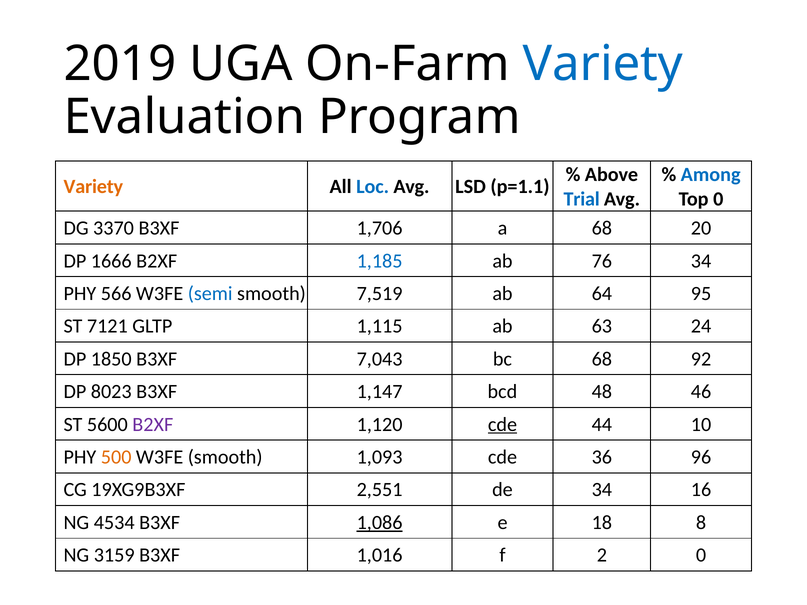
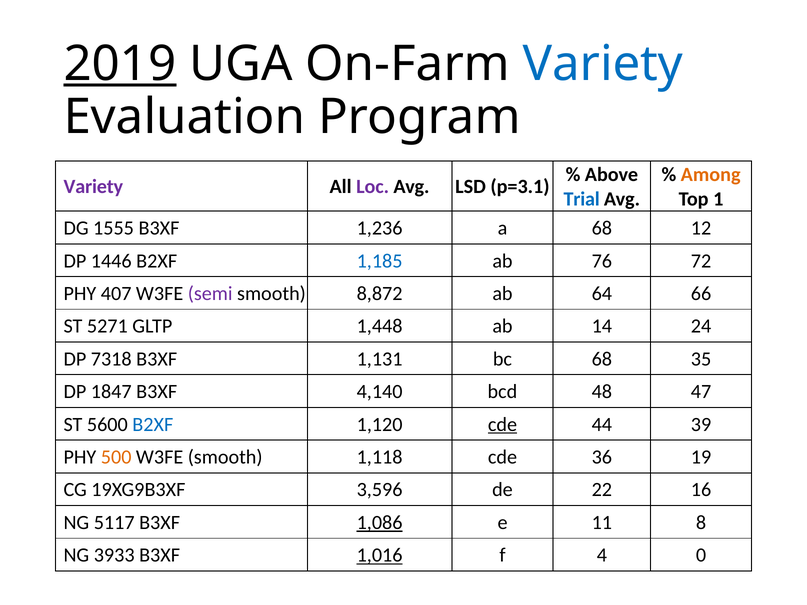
2019 underline: none -> present (120, 64)
Among colour: blue -> orange (711, 175)
Variety colour: orange -> purple (93, 187)
Loc colour: blue -> purple (373, 187)
p=1.1: p=1.1 -> p=3.1 (520, 187)
Top 0: 0 -> 1 (718, 199)
3370: 3370 -> 1555 (114, 228)
1,706: 1,706 -> 1,236 (380, 228)
20: 20 -> 12 (701, 228)
1666: 1666 -> 1446 (111, 261)
76 34: 34 -> 72 (701, 261)
566: 566 -> 407 (116, 294)
semi colour: blue -> purple (210, 294)
7,519: 7,519 -> 8,872 (380, 294)
95: 95 -> 66 (701, 294)
7121: 7121 -> 5271 (107, 326)
1,115: 1,115 -> 1,448 (380, 326)
63: 63 -> 14 (602, 326)
1850: 1850 -> 7318 (111, 359)
7,043: 7,043 -> 1,131 (380, 359)
92: 92 -> 35 (701, 359)
8023: 8023 -> 1847 (111, 392)
1,147: 1,147 -> 4,140 (380, 392)
46: 46 -> 47 (701, 392)
B2XF colour: purple -> blue (153, 425)
10: 10 -> 39 (701, 425)
1,093: 1,093 -> 1,118 (380, 457)
96: 96 -> 19 (701, 457)
2,551: 2,551 -> 3,596 (380, 490)
de 34: 34 -> 22 (602, 490)
4534: 4534 -> 5117 (114, 523)
18: 18 -> 11 (602, 523)
3159: 3159 -> 3933 (114, 555)
1,016 underline: none -> present (380, 555)
2: 2 -> 4 (602, 555)
